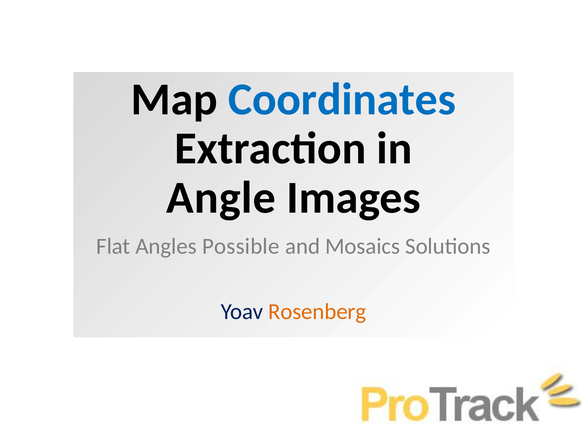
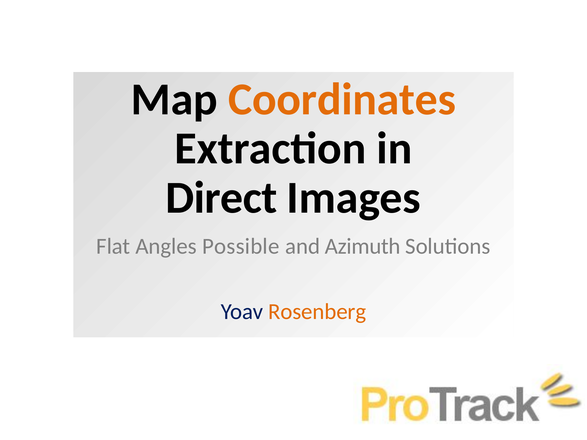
Coordinates colour: blue -> orange (342, 99)
Angle: Angle -> Direct (221, 198)
Mosaics: Mosaics -> Azimuth (363, 246)
